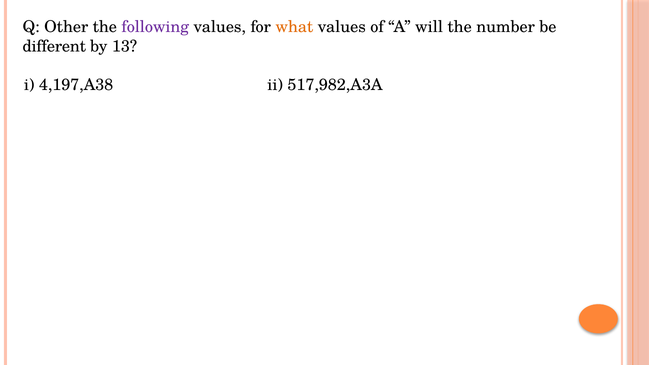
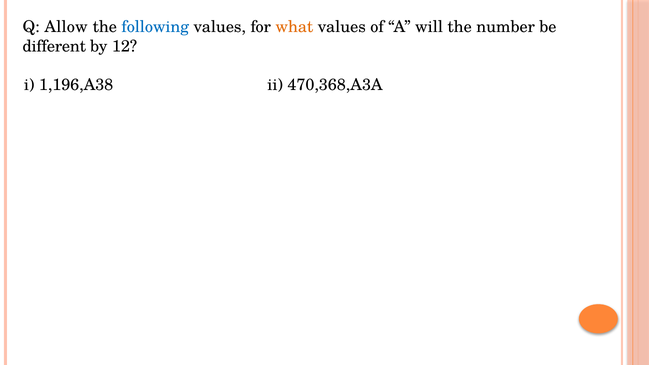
Other: Other -> Allow (66, 27)
following colour: purple -> blue (155, 27)
13: 13 -> 12 (125, 47)
4,197,A38: 4,197,A38 -> 1,196,A38 (76, 85)
517,982,A3A: 517,982,A3A -> 470,368,A3A (335, 85)
